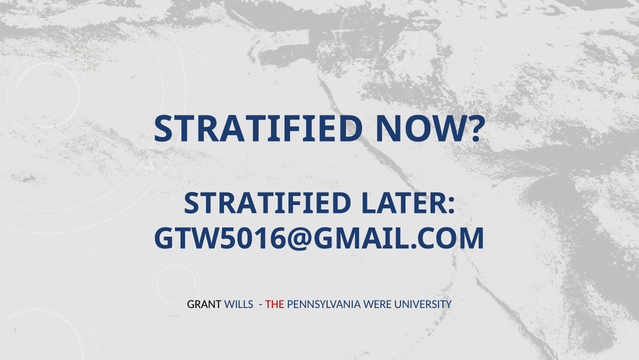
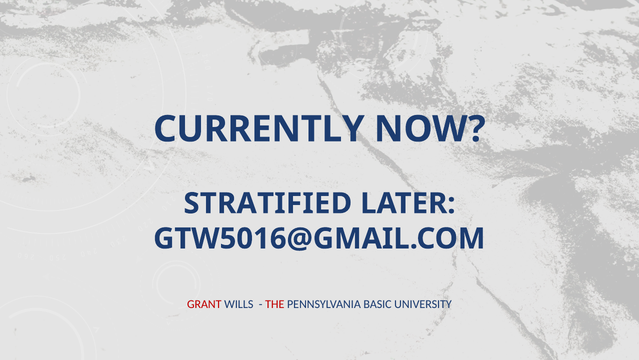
STRATIFIED: STRATIFIED -> CURRENTLY (259, 129)
GRANT colour: black -> red (204, 304)
WERE: WERE -> BASIC (378, 304)
